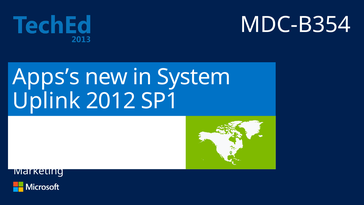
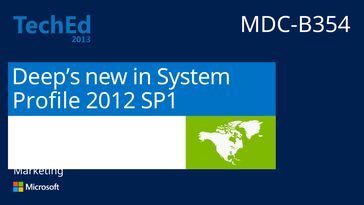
Apps’s: Apps’s -> Deep’s (46, 77)
Uplink: Uplink -> Profile (47, 101)
